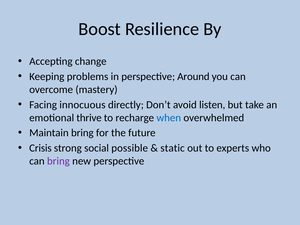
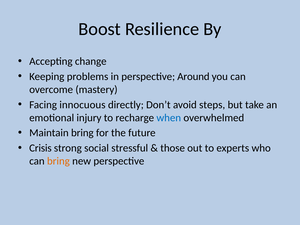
listen: listen -> steps (212, 105)
thrive: thrive -> injury (89, 118)
possible: possible -> stressful (130, 148)
static: static -> those (173, 148)
bring colour: purple -> orange (58, 161)
